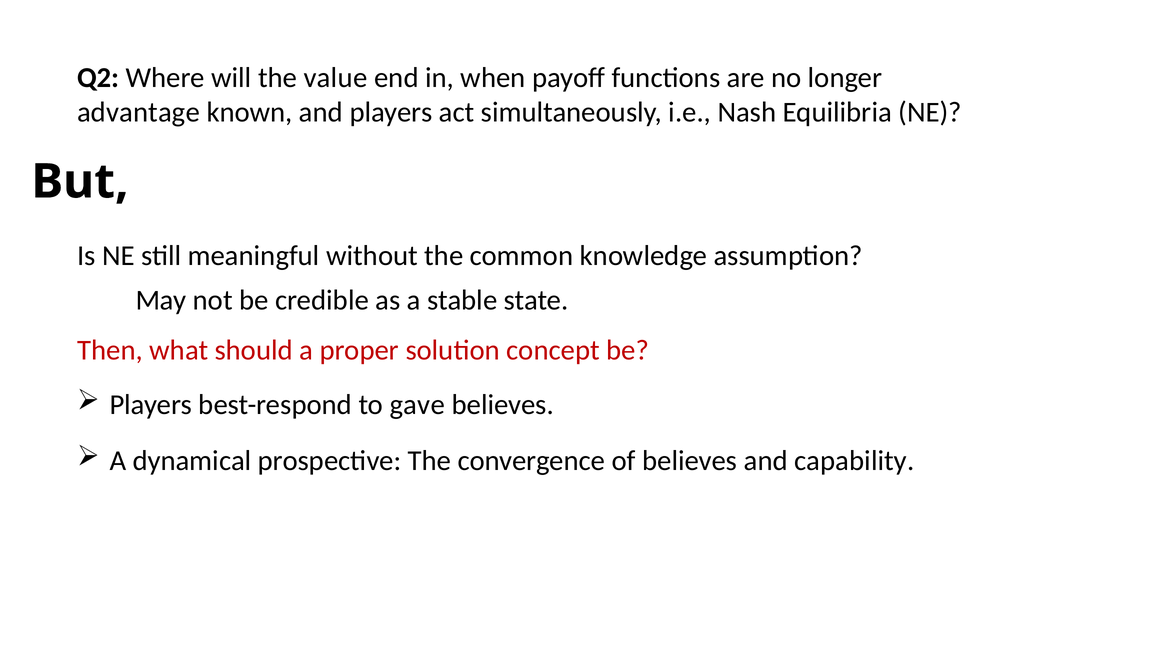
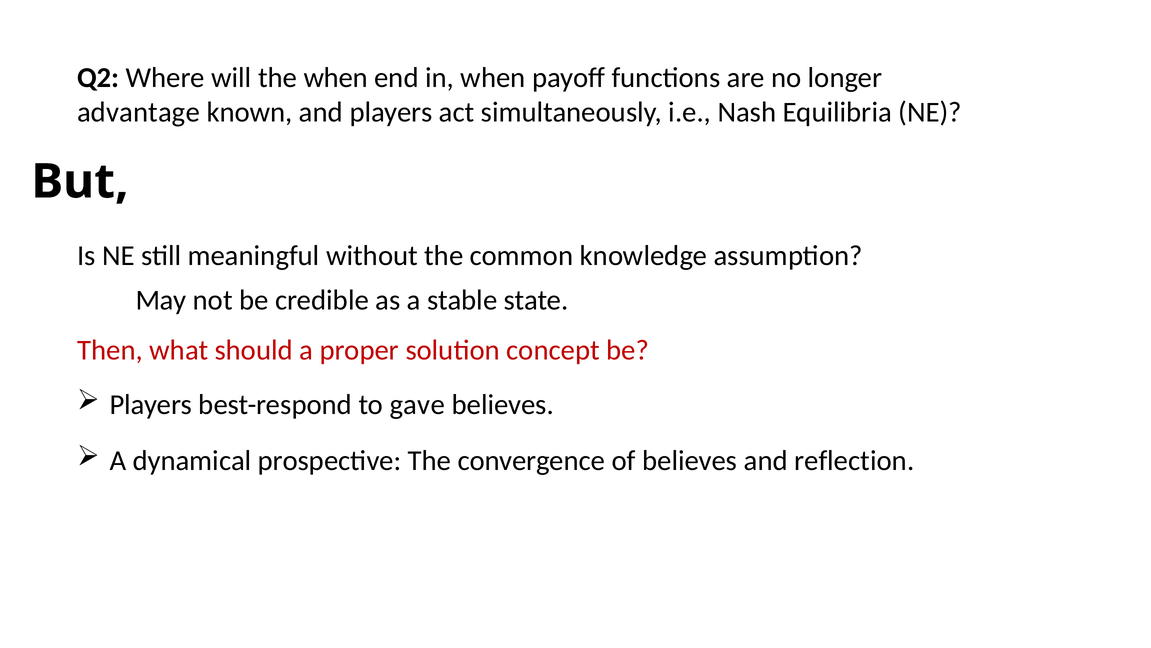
the value: value -> when (336, 78)
capability: capability -> reflection (854, 460)
